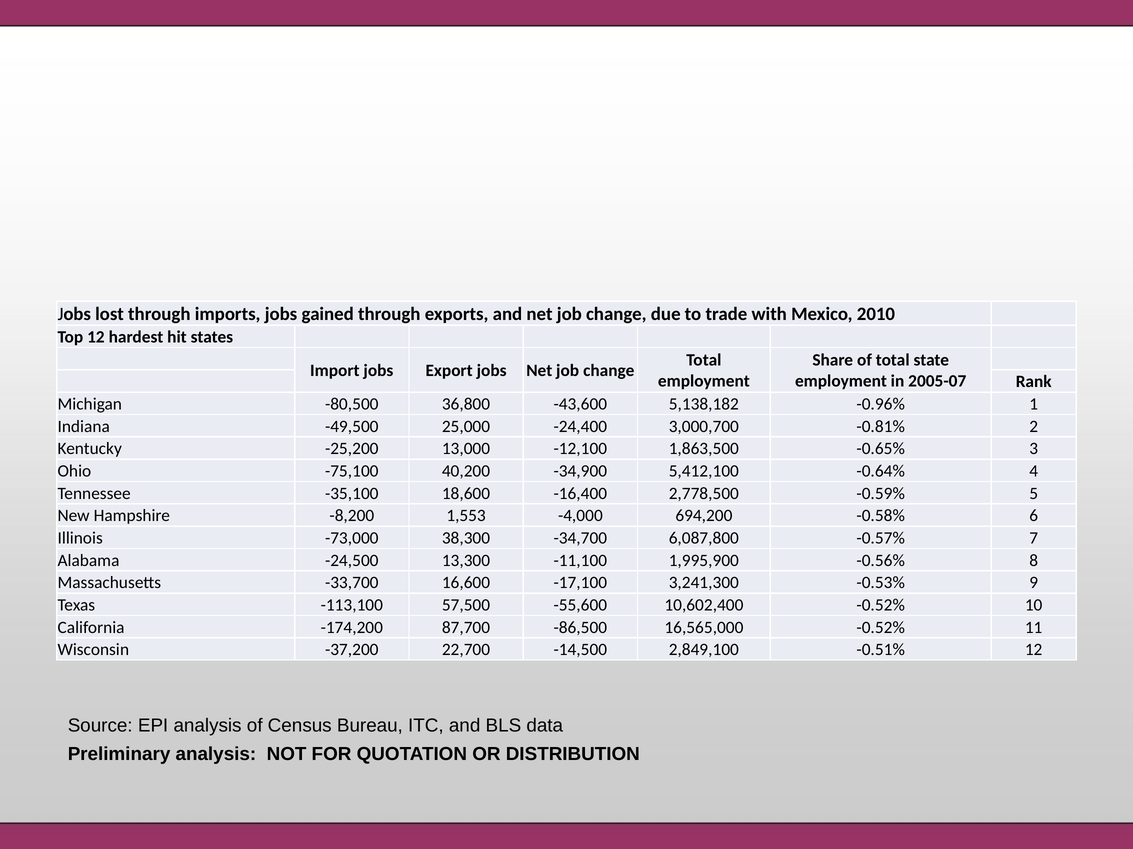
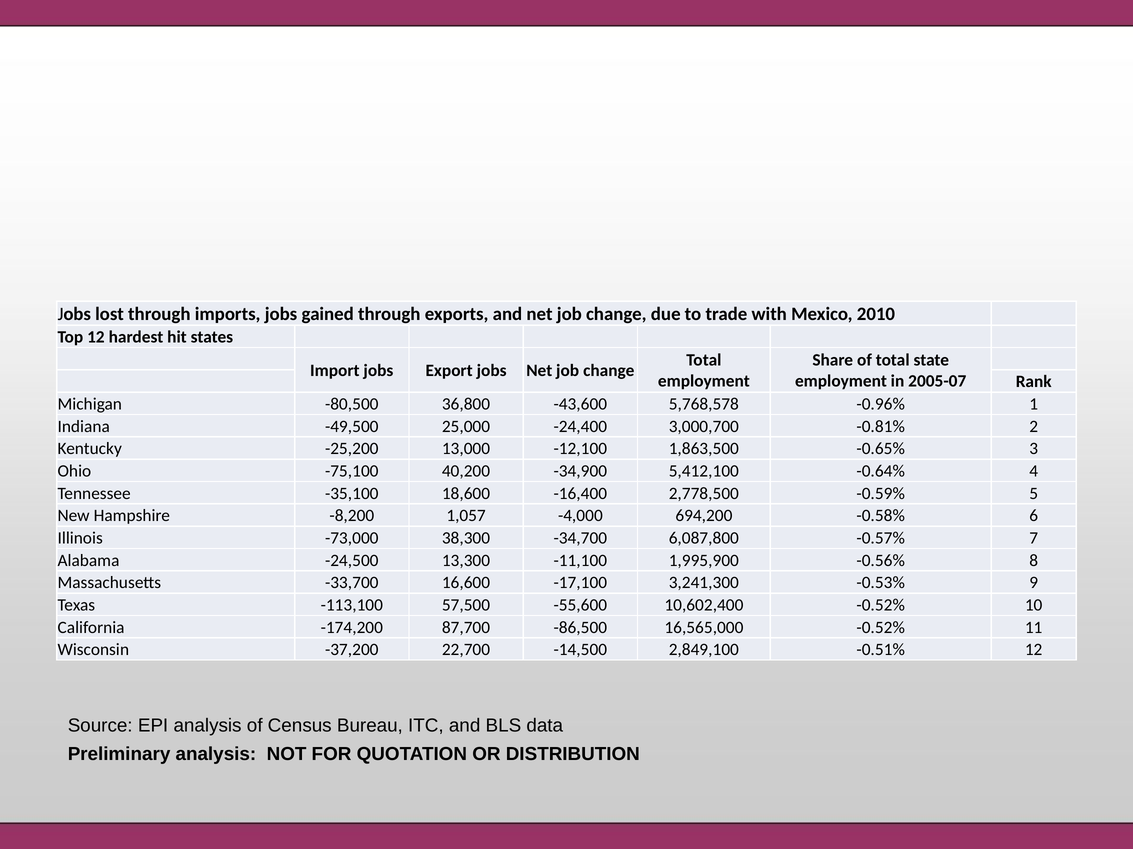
5,138,182: 5,138,182 -> 5,768,578 (704, 404)
1,553: 1,553 -> 1,057 (466, 516)
